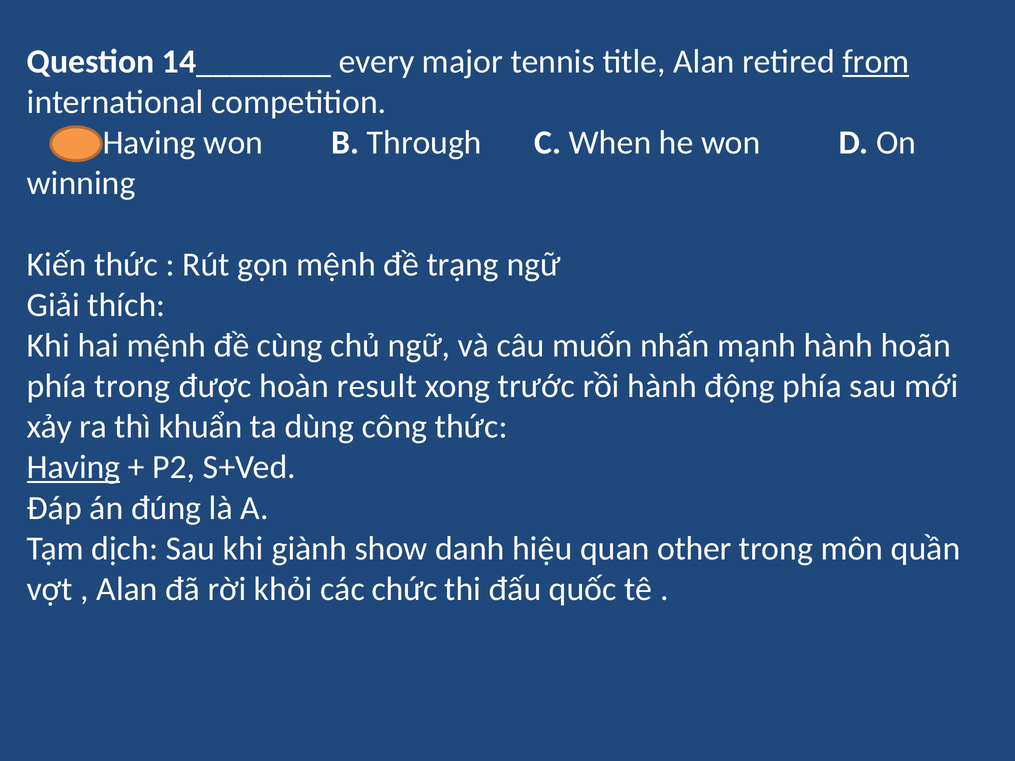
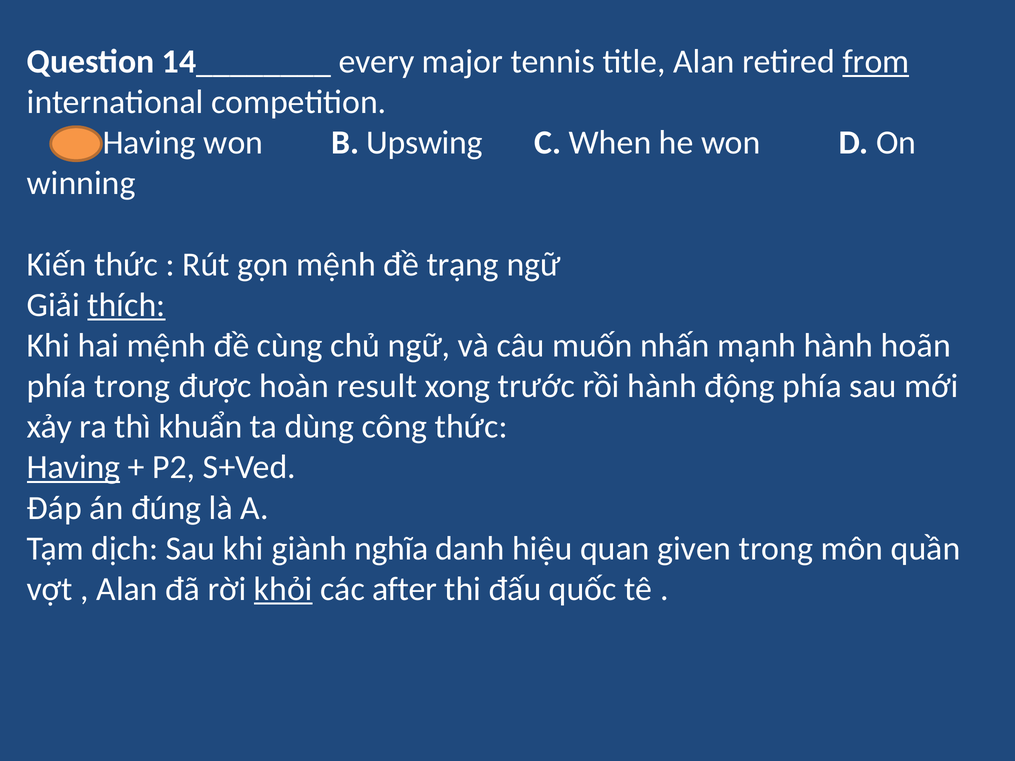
Through: Through -> Upswing (424, 143)
thích underline: none -> present (126, 305)
show: show -> nghĩa (391, 549)
other: other -> given (694, 549)
khỏi underline: none -> present (283, 589)
chức: chức -> after (405, 589)
